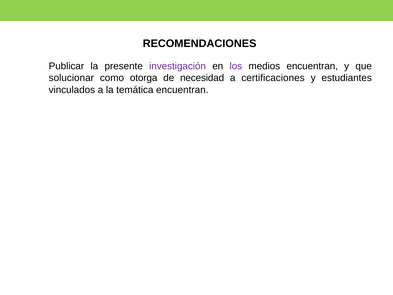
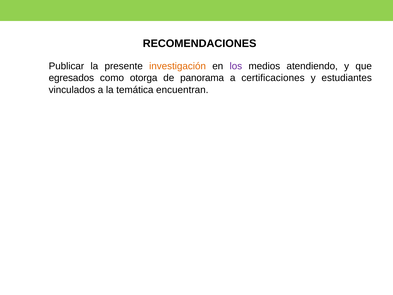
investigación colour: purple -> orange (178, 66)
medios encuentran: encuentran -> atendiendo (312, 66)
solucionar: solucionar -> egresados (71, 78)
necesidad: necesidad -> panorama (202, 78)
